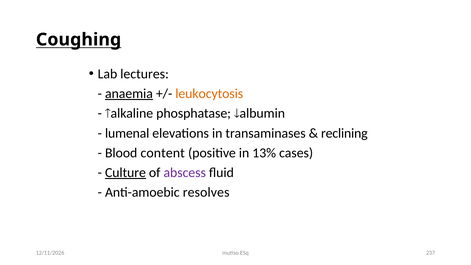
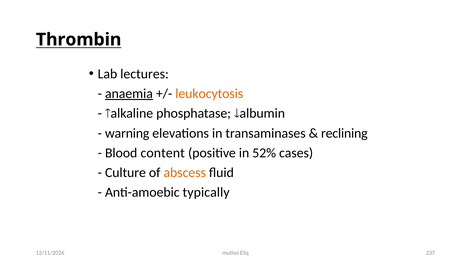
Coughing: Coughing -> Thrombin (79, 40)
lumenal: lumenal -> warning (127, 133)
13%: 13% -> 52% (264, 153)
Culture underline: present -> none (125, 173)
abscess colour: purple -> orange (185, 173)
resolves: resolves -> typically (206, 192)
